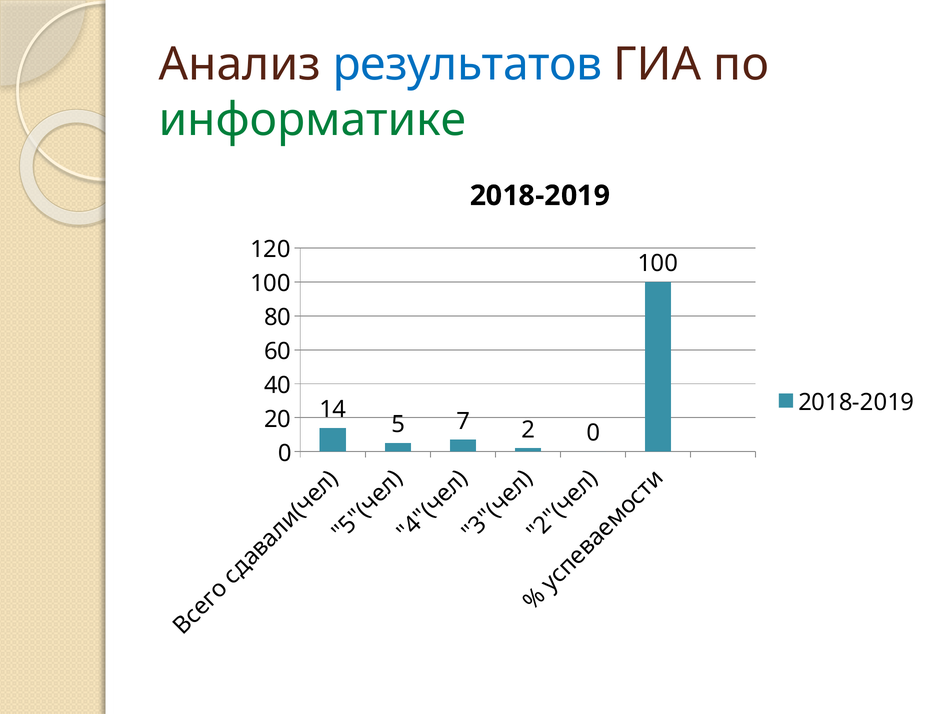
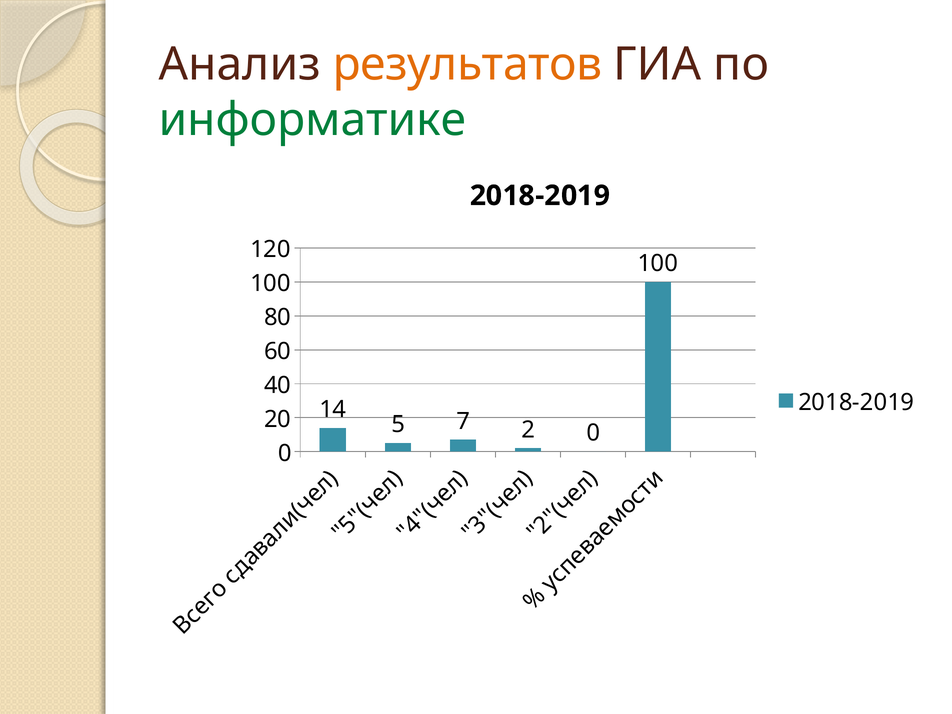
результатов colour: blue -> orange (468, 64)
